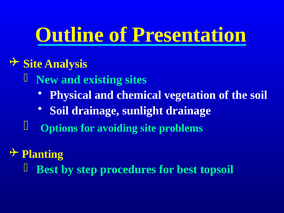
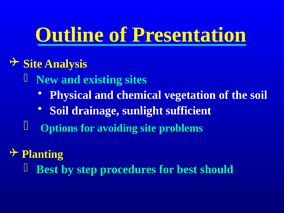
sunlight drainage: drainage -> sufficient (189, 111)
topsoil: topsoil -> should (217, 169)
